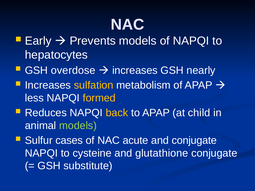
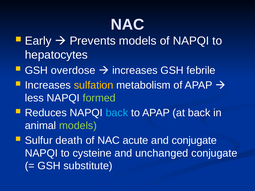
nearly: nearly -> febrile (201, 70)
formed colour: yellow -> light green (99, 98)
back colour: yellow -> light blue (117, 113)
at child: child -> back (199, 113)
cases: cases -> death (69, 141)
glutathione: glutathione -> unchanged (162, 153)
